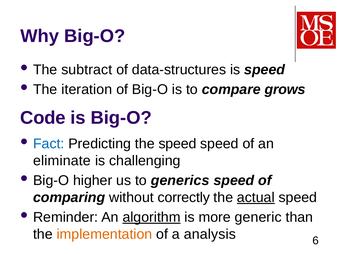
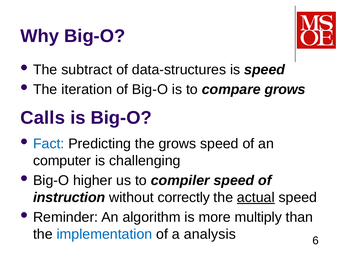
Code: Code -> Calls (43, 118)
the speed: speed -> grows (177, 144)
eliminate: eliminate -> computer (62, 161)
generics: generics -> compiler (180, 181)
comparing: comparing -> instruction (69, 198)
algorithm underline: present -> none (152, 217)
generic: generic -> multiply (258, 217)
implementation colour: orange -> blue (104, 234)
